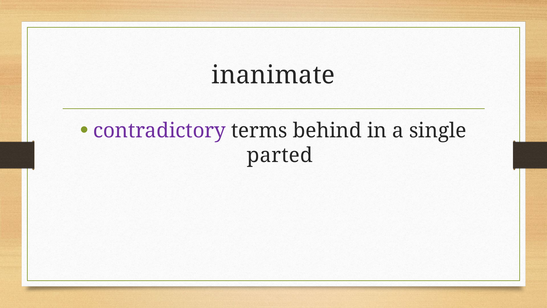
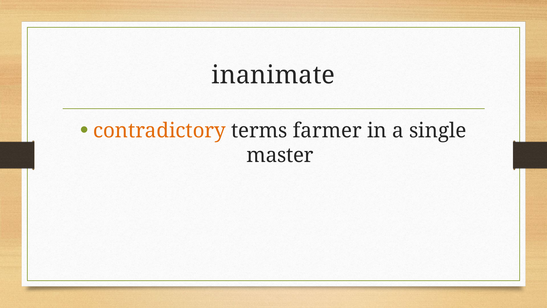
contradictory colour: purple -> orange (159, 131)
behind: behind -> farmer (327, 131)
parted: parted -> master (280, 155)
